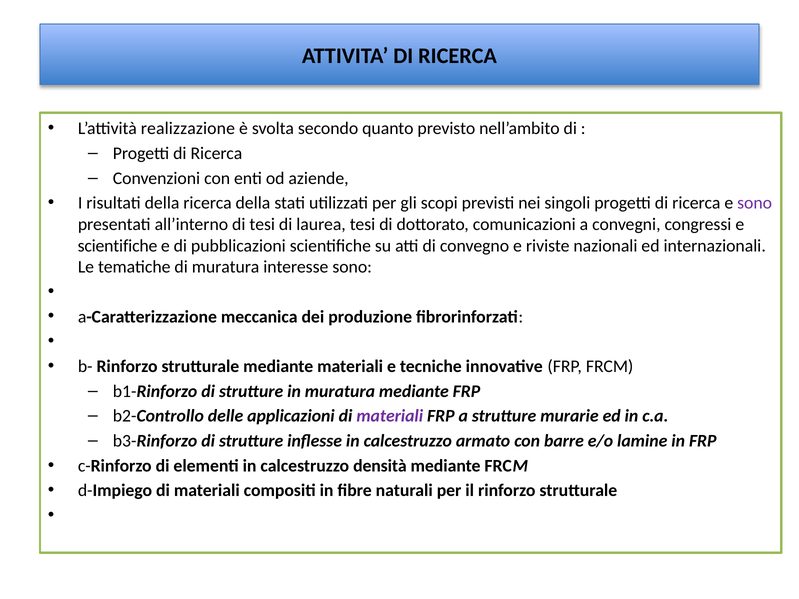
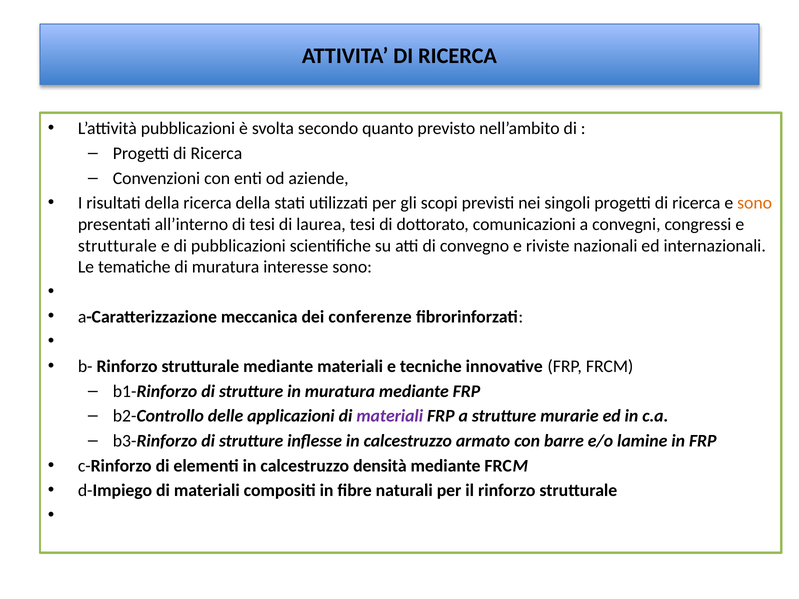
L’attività realizzazione: realizzazione -> pubblicazioni (188, 129)
sono colour: purple -> orange (755, 203)
scientifiche: scientifiche -> strutturale (117, 246)
produzione: produzione -> conferenze (370, 317)
